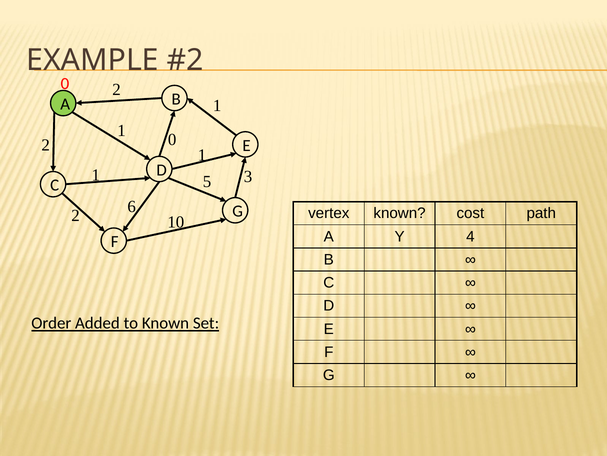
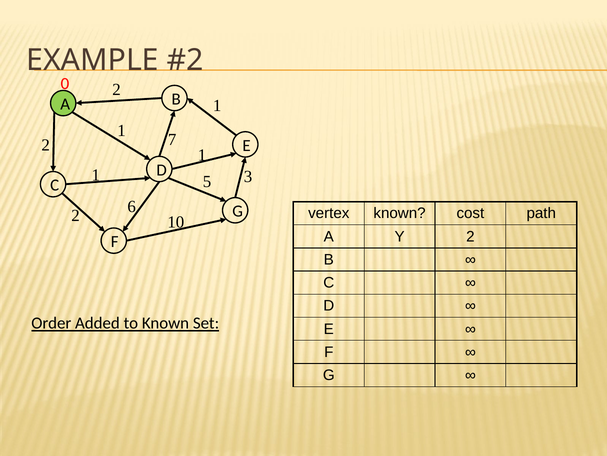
2 0: 0 -> 7 (172, 140)
Y 4: 4 -> 2 (470, 236)
